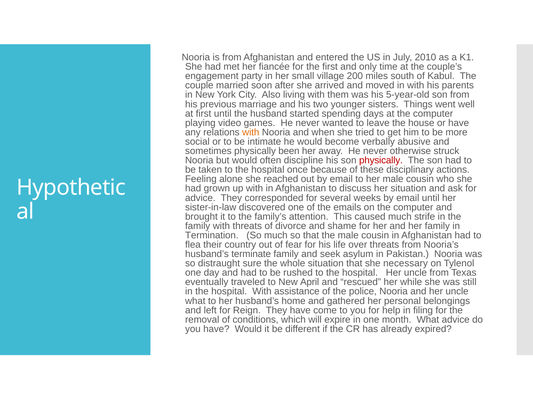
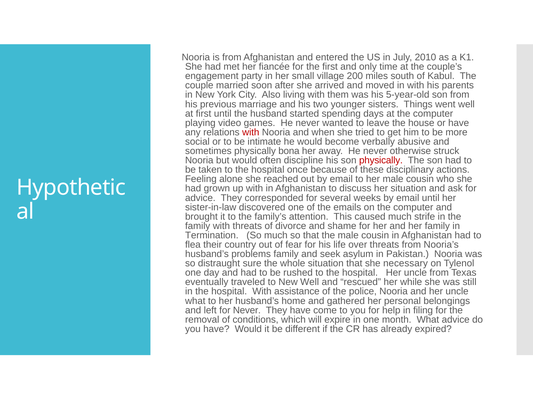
with colour: orange -> red (251, 132)
been: been -> bona (289, 151)
terminate: terminate -> problems (251, 254)
New April: April -> Well (310, 282)
for Reign: Reign -> Never (247, 310)
